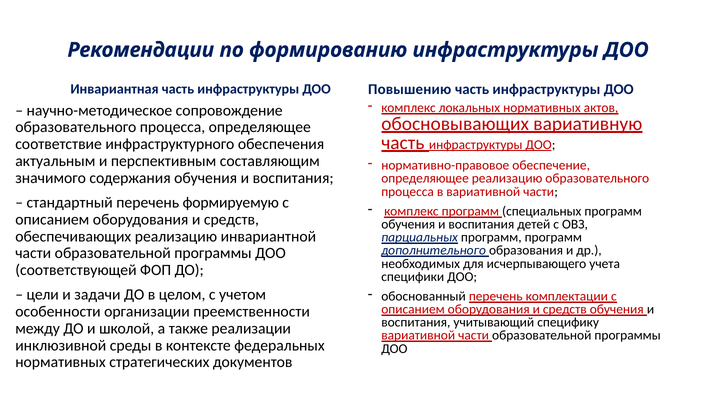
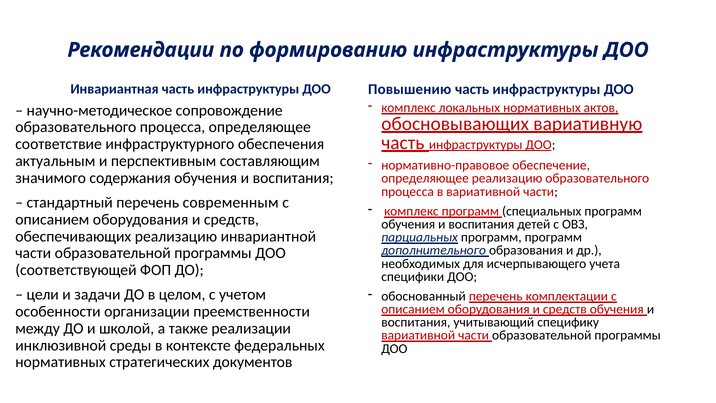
формируемую: формируемую -> современным (231, 202)
